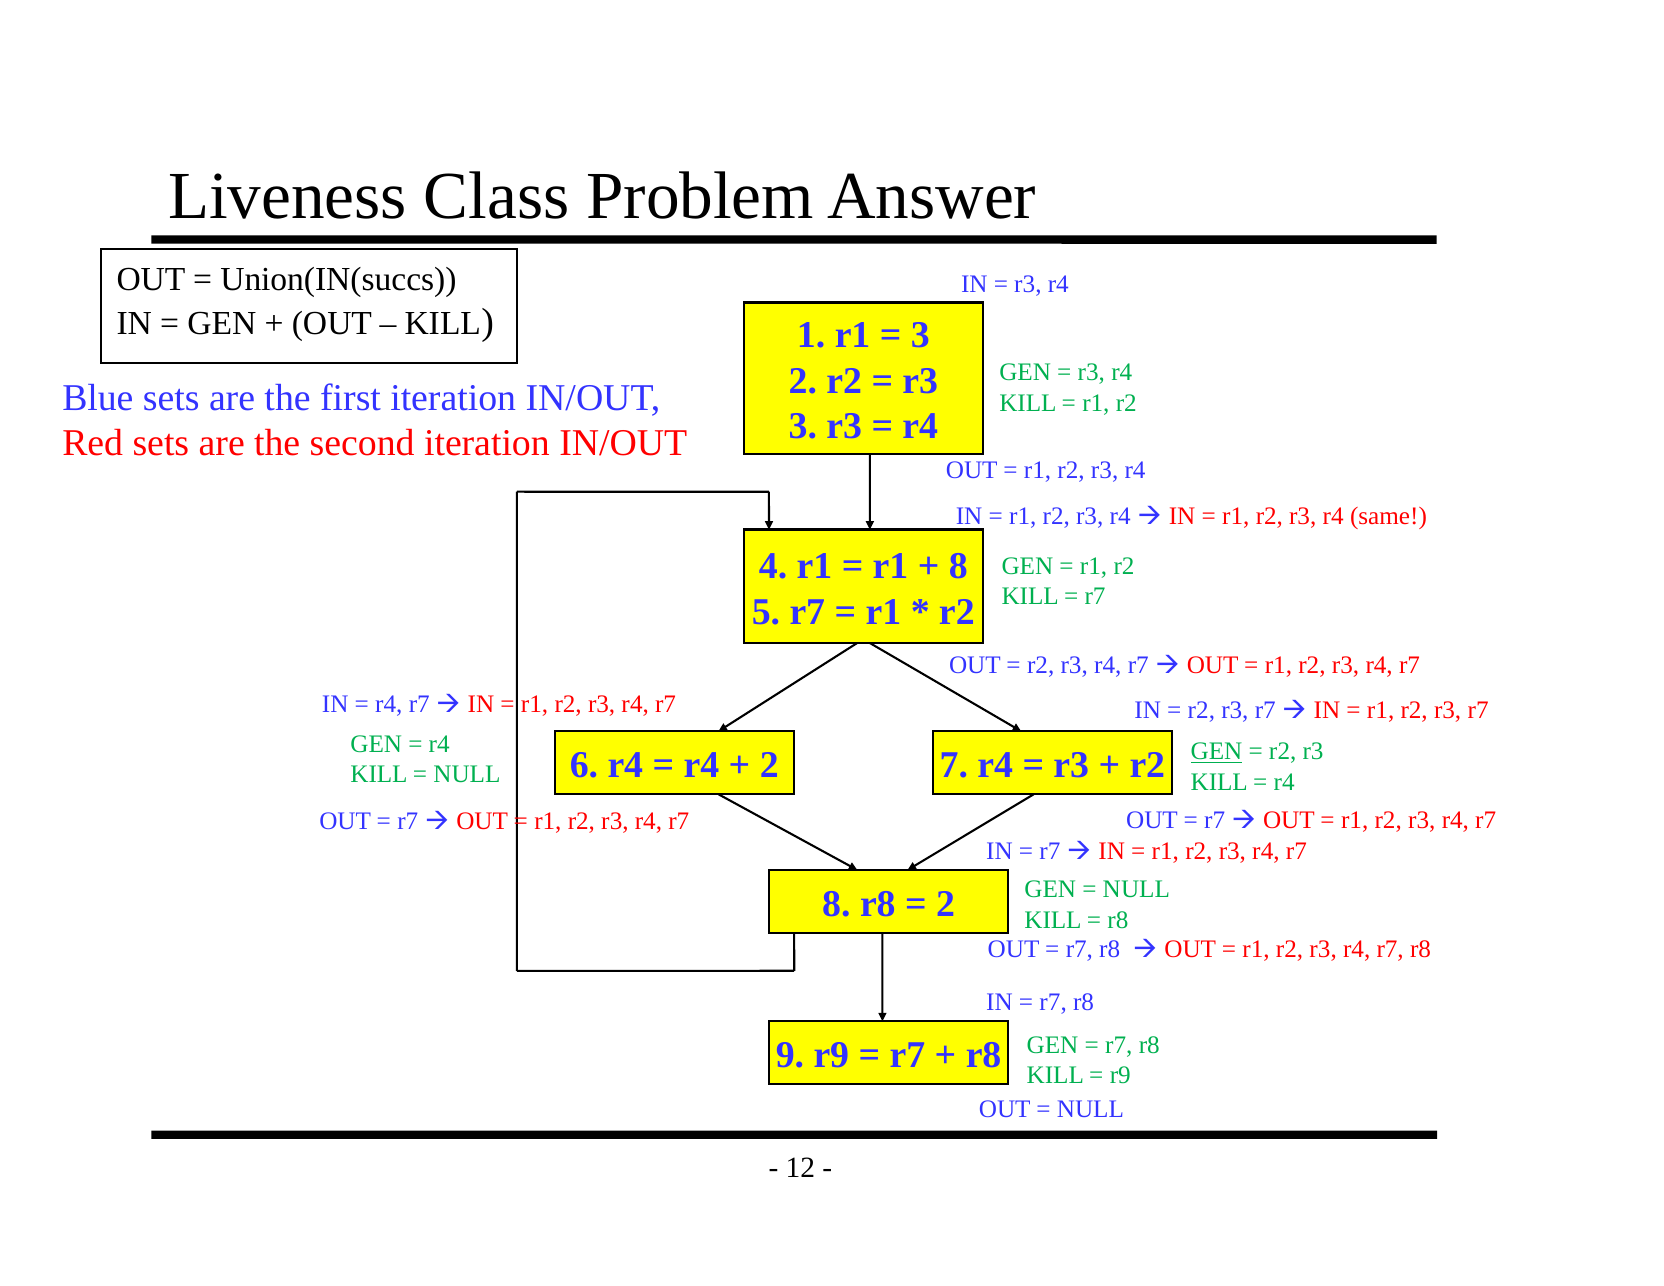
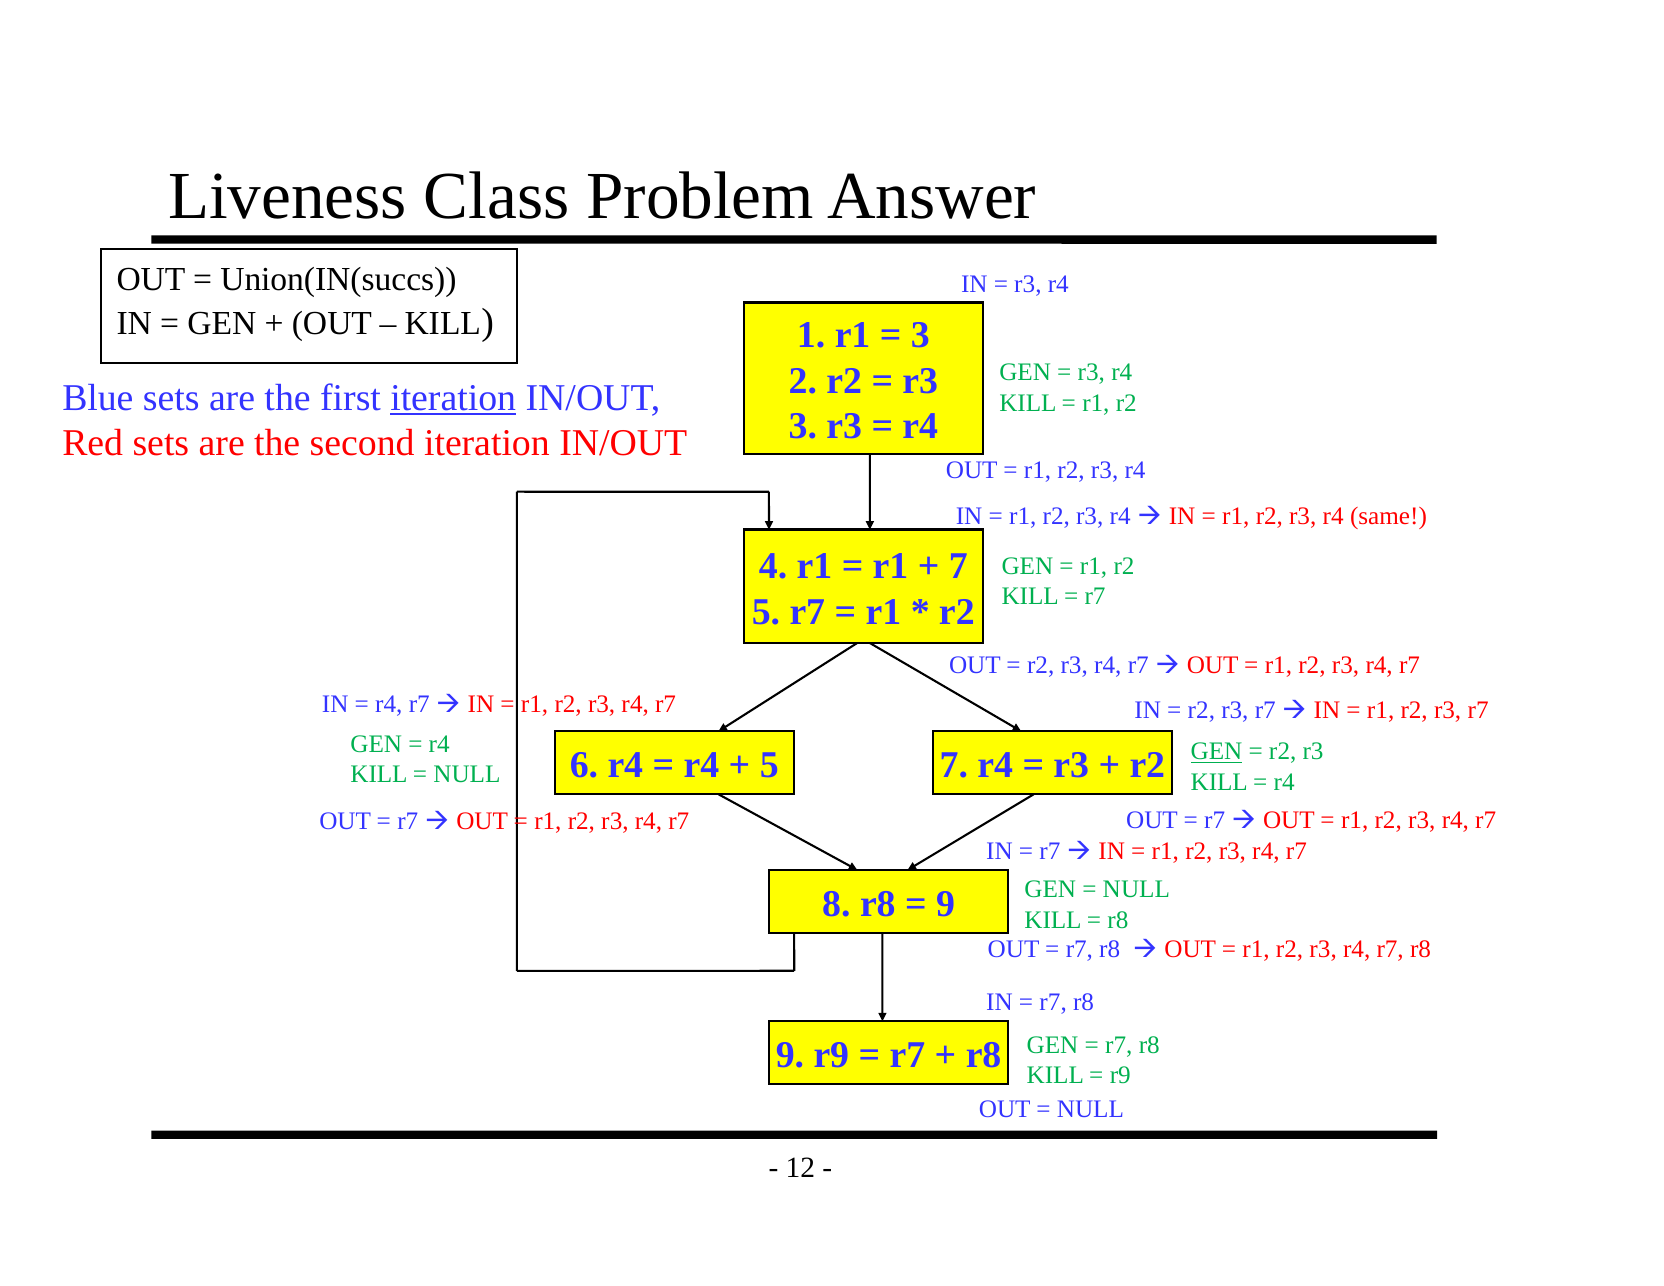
iteration underline: none -> present (453, 398)
8: 8 -> 7 (958, 566)
2: 2 -> 5 (769, 765)
2: 2 -> 9 (945, 904)
